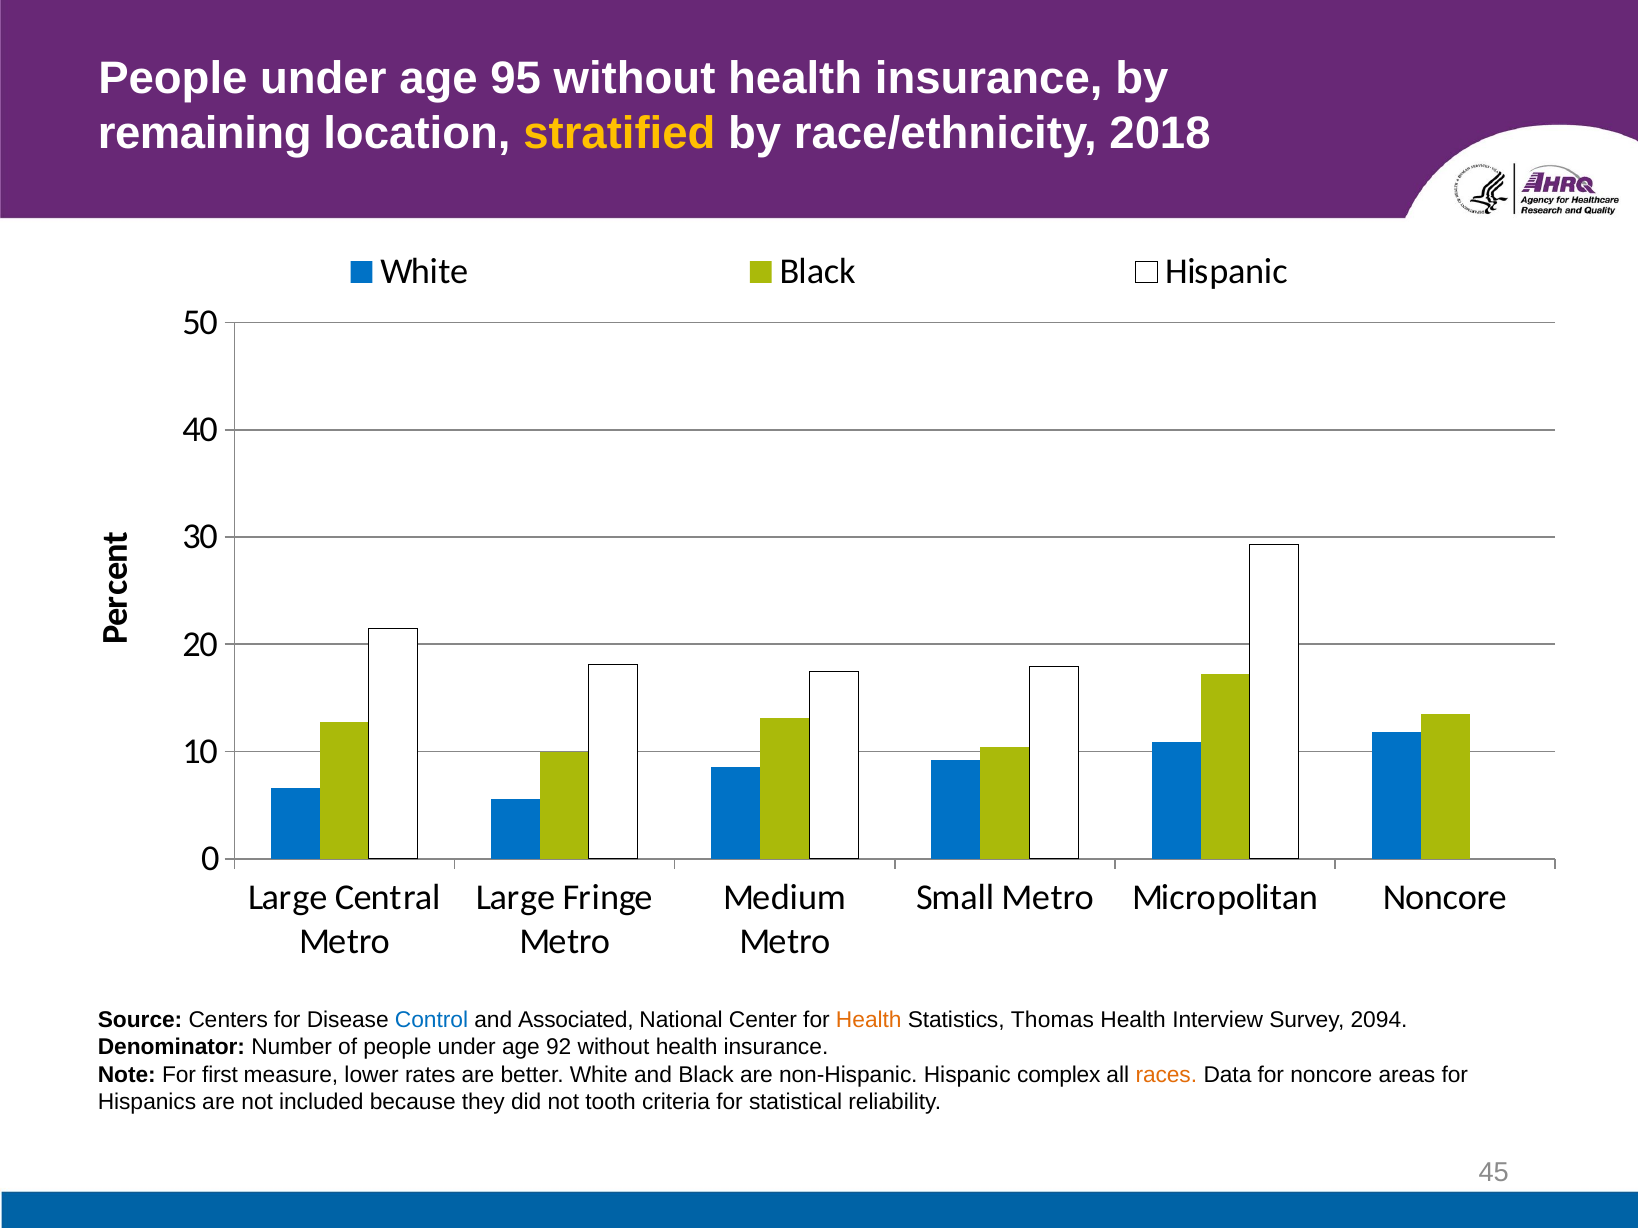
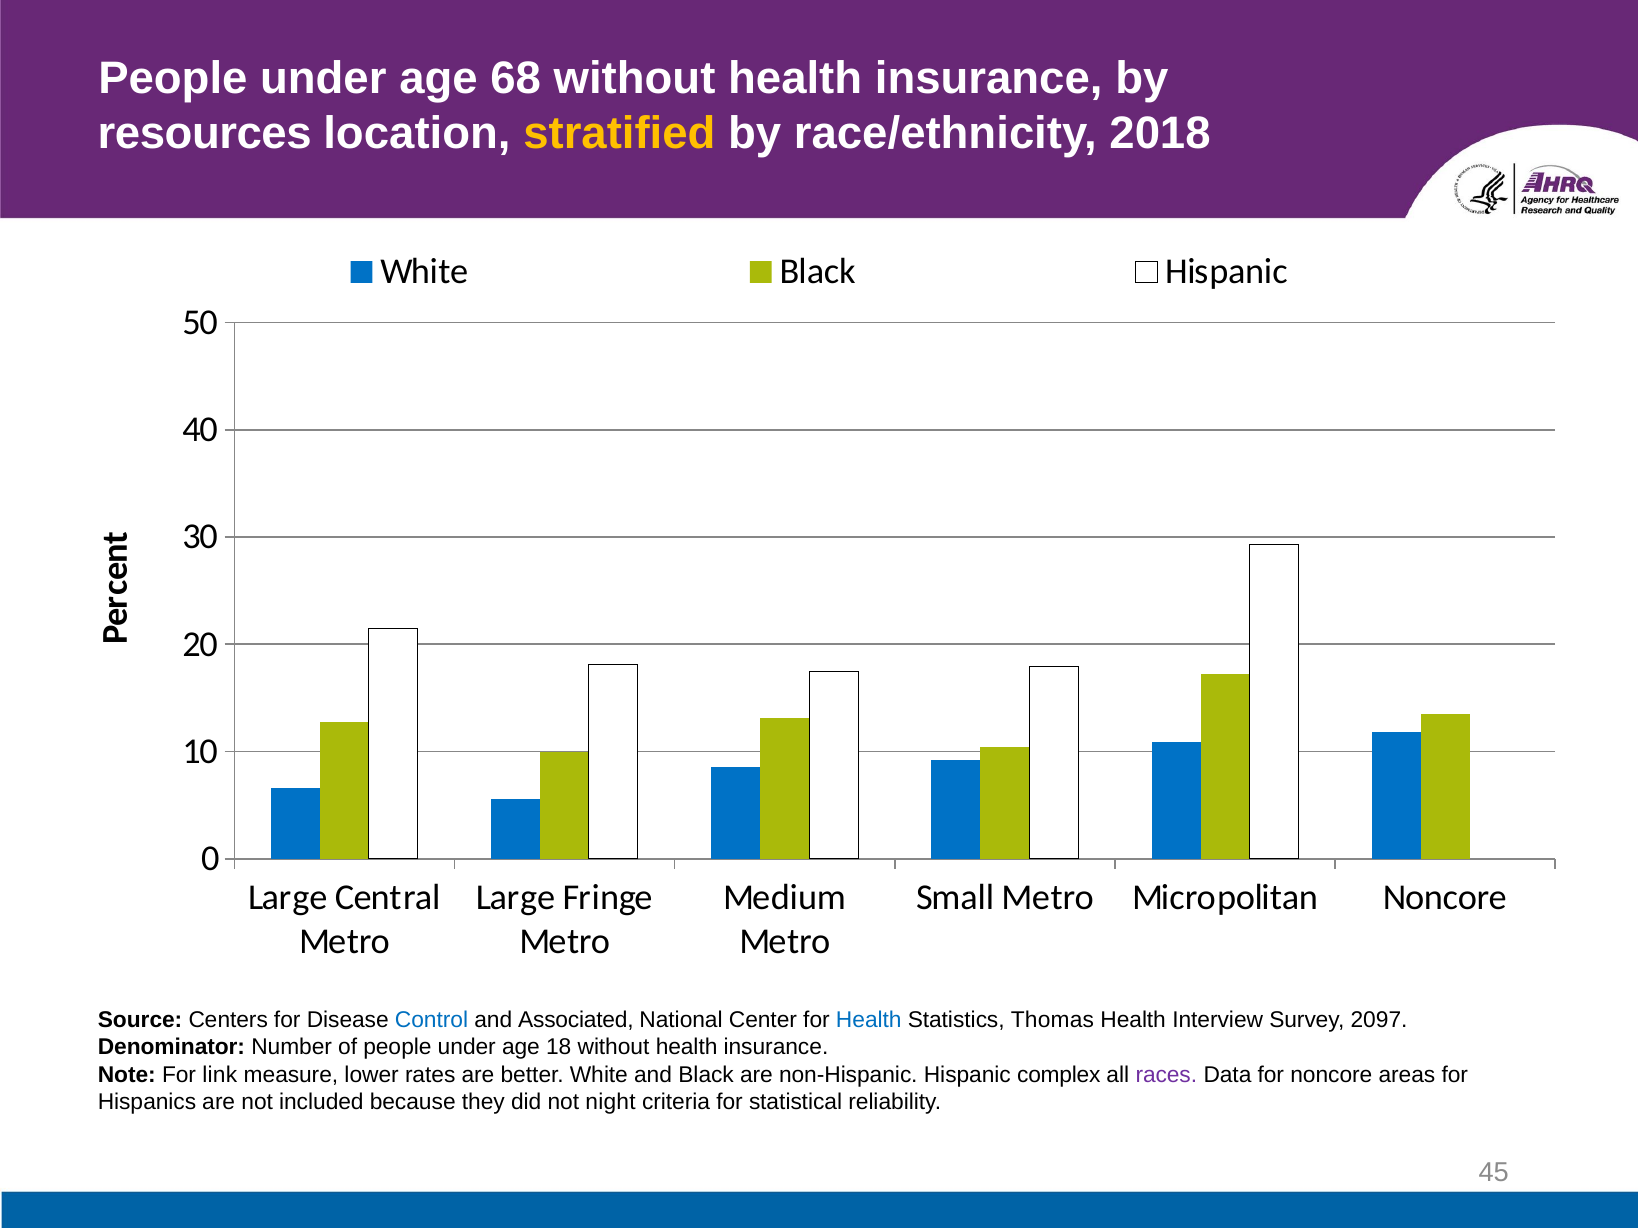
95: 95 -> 68 (516, 79)
remaining: remaining -> resources (205, 134)
Health colour: orange -> blue (869, 1020)
2094: 2094 -> 2097 (1379, 1020)
92: 92 -> 18 (559, 1048)
first: first -> link (220, 1075)
races colour: orange -> purple (1166, 1075)
tooth: tooth -> night (611, 1102)
